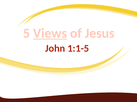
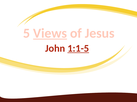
1:1-5 underline: none -> present (78, 49)
